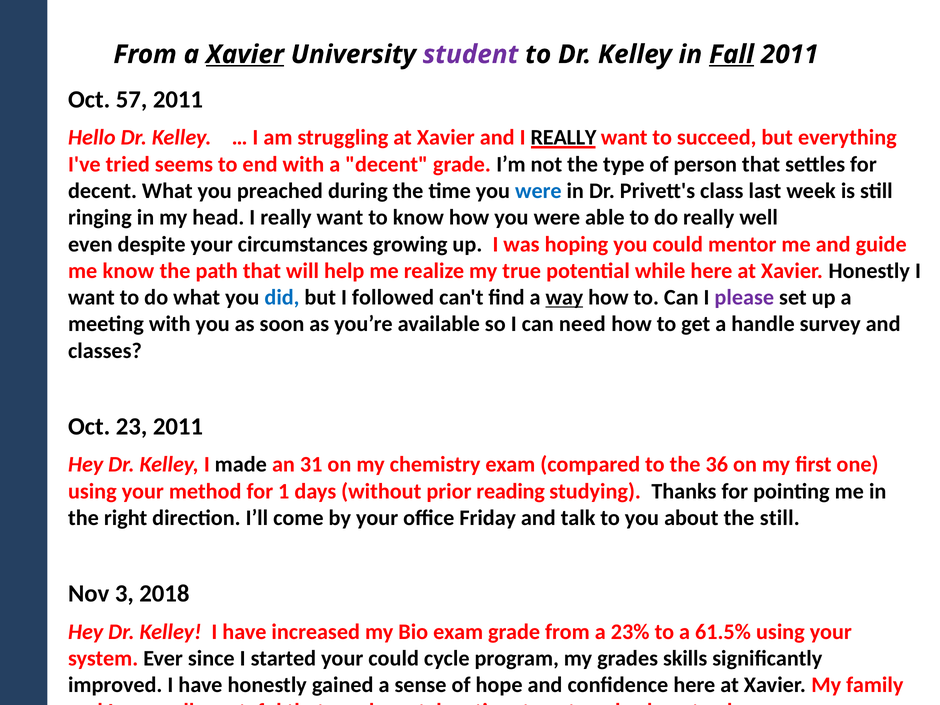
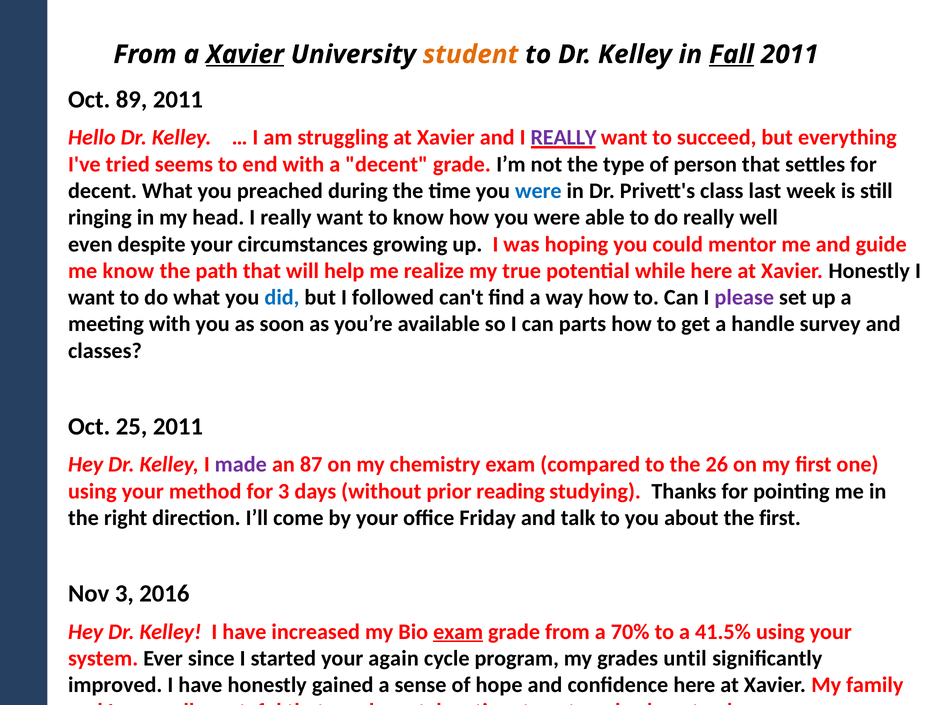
student colour: purple -> orange (471, 54)
57: 57 -> 89 (132, 100)
REALLY colour: black -> purple (564, 138)
way underline: present -> none (564, 297)
need: need -> parts (582, 324)
23: 23 -> 25 (132, 427)
made colour: black -> purple (241, 465)
31: 31 -> 87 (311, 465)
36: 36 -> 26 (717, 465)
for 1: 1 -> 3 (284, 491)
the still: still -> first (780, 518)
2018: 2018 -> 2016 (164, 594)
exam underline: none -> present (458, 632)
23%: 23% -> 70% (630, 632)
61.5%: 61.5% -> 41.5% (723, 632)
your could: could -> again (394, 658)
skills: skills -> until (685, 658)
